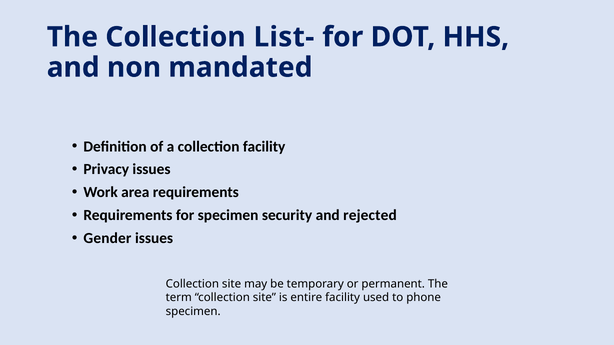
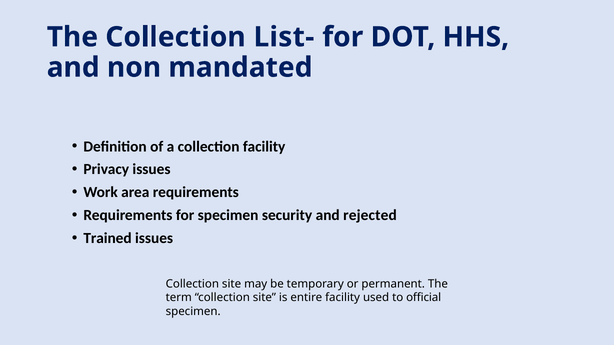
Gender: Gender -> Trained (108, 239)
phone: phone -> official (424, 298)
